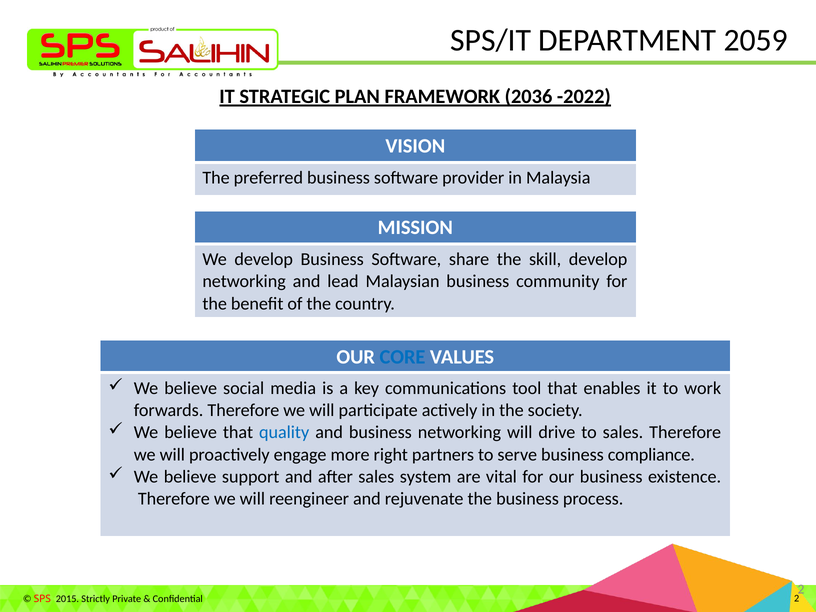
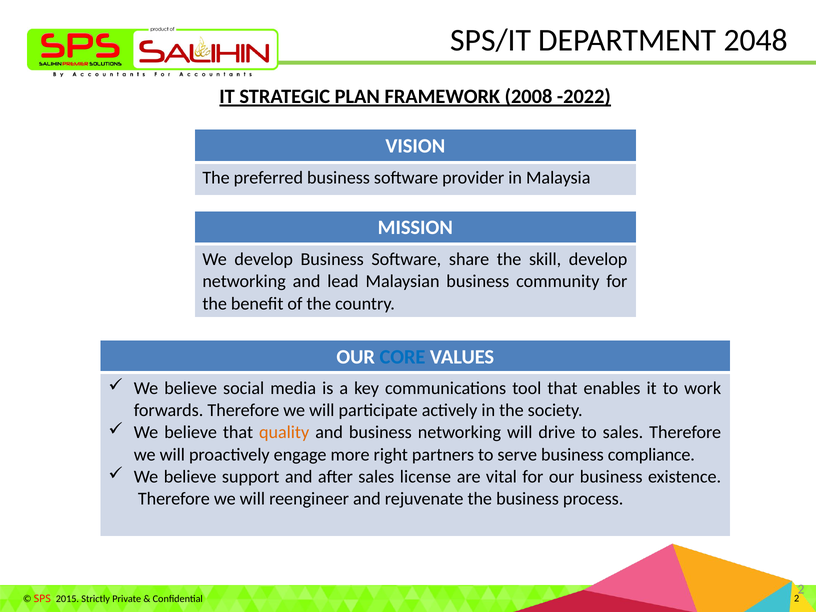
2059: 2059 -> 2048 (756, 40)
2036: 2036 -> 2008 (529, 97)
quality colour: blue -> orange (284, 432)
system: system -> license (425, 477)
